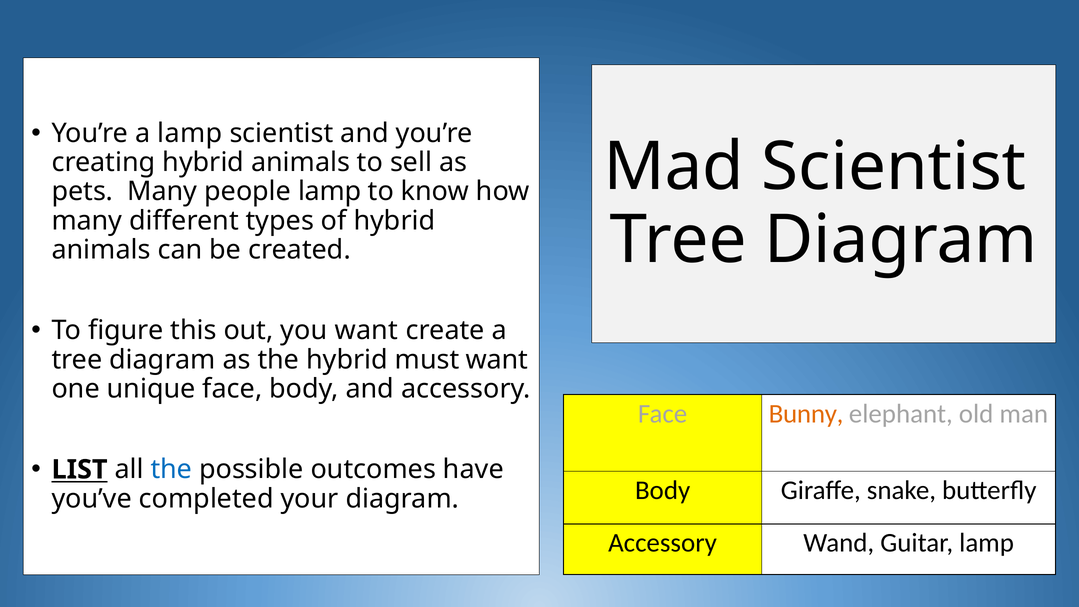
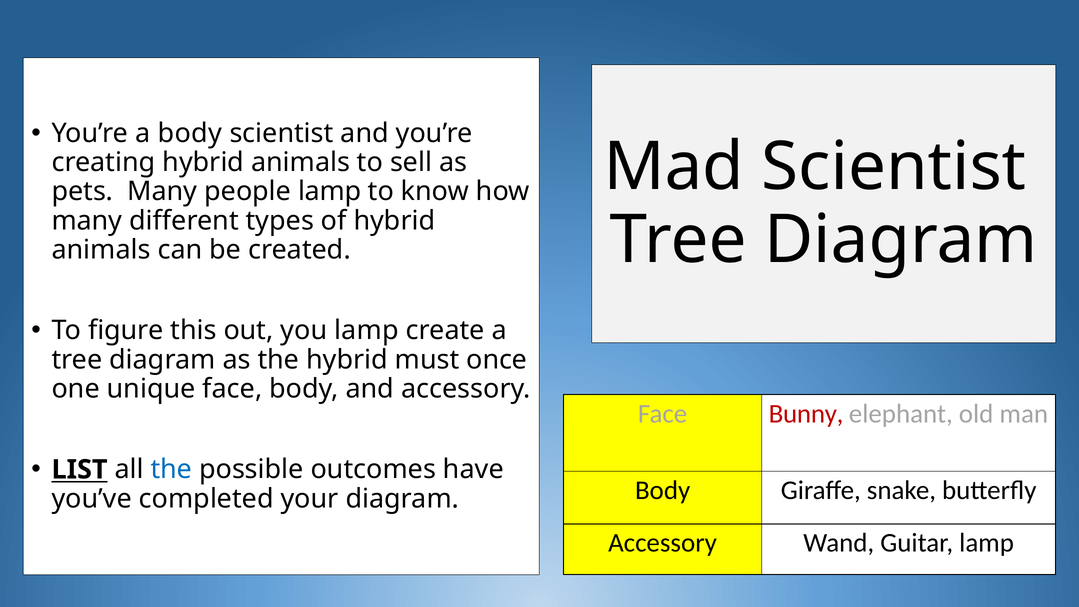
a lamp: lamp -> body (190, 133)
you want: want -> lamp (366, 331)
must want: want -> once (497, 360)
Bunny colour: orange -> red (806, 414)
